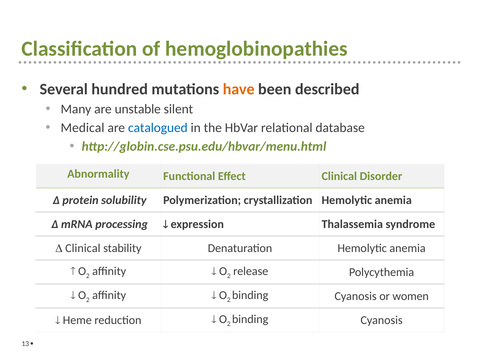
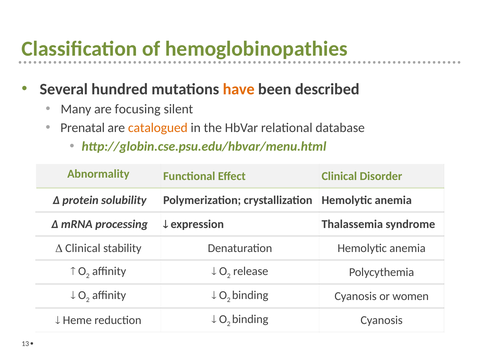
unstable: unstable -> focusing (138, 109)
Medical: Medical -> Prenatal (83, 128)
catalogued colour: blue -> orange (158, 128)
